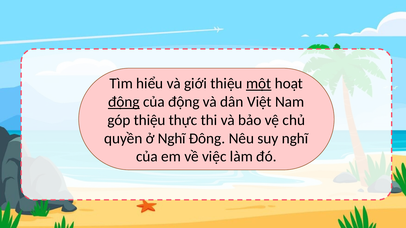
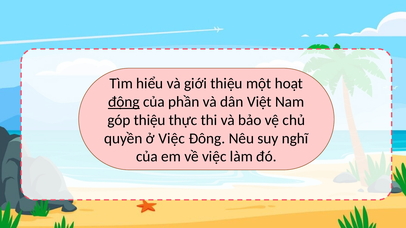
một underline: present -> none (259, 84)
của động: động -> phần (184, 102)
ở Nghĩ: Nghĩ -> Việc (172, 139)
